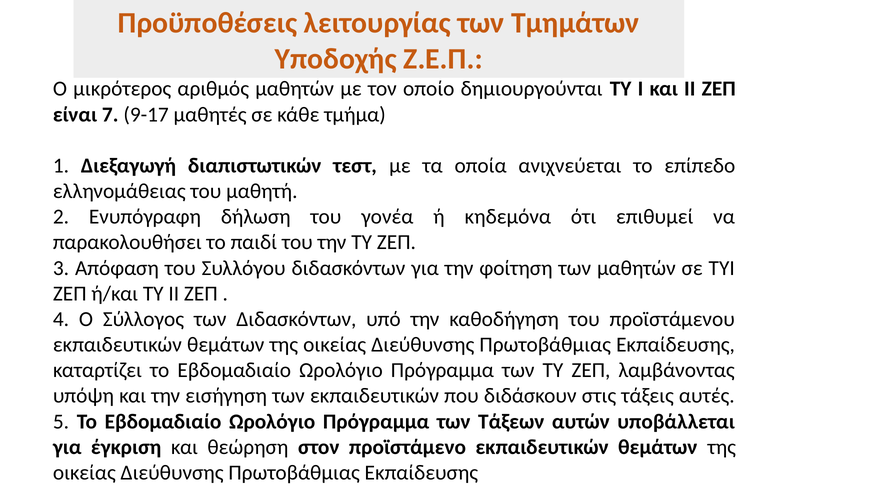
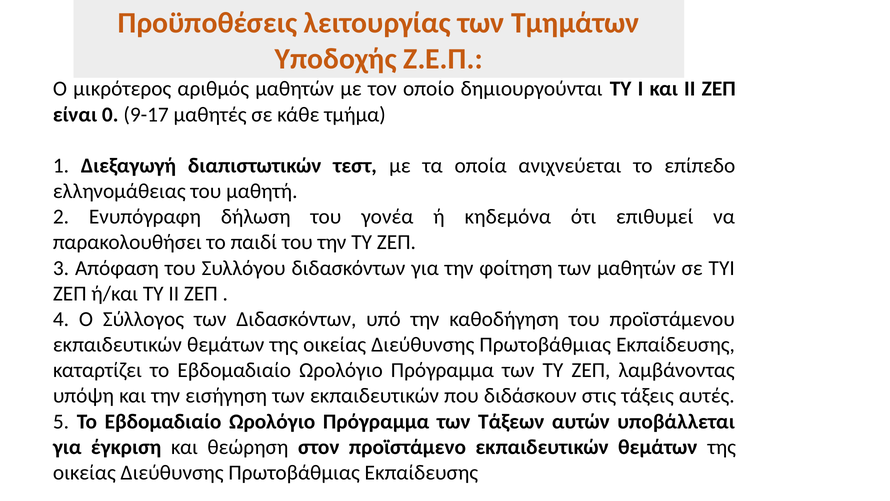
7: 7 -> 0 (110, 114)
